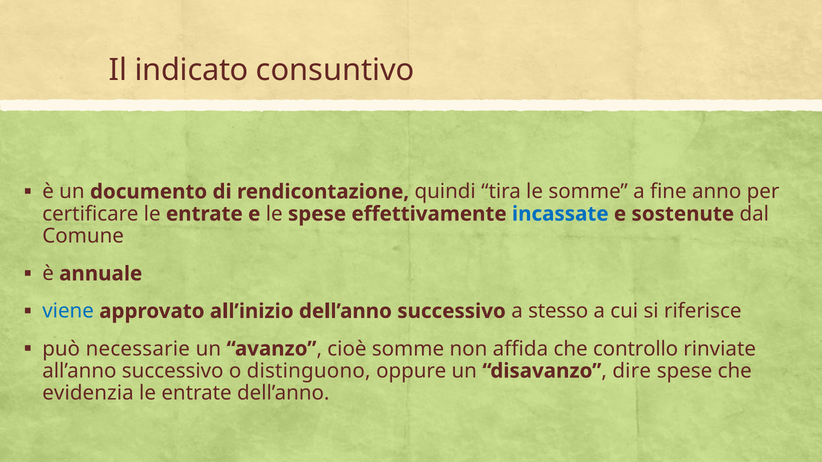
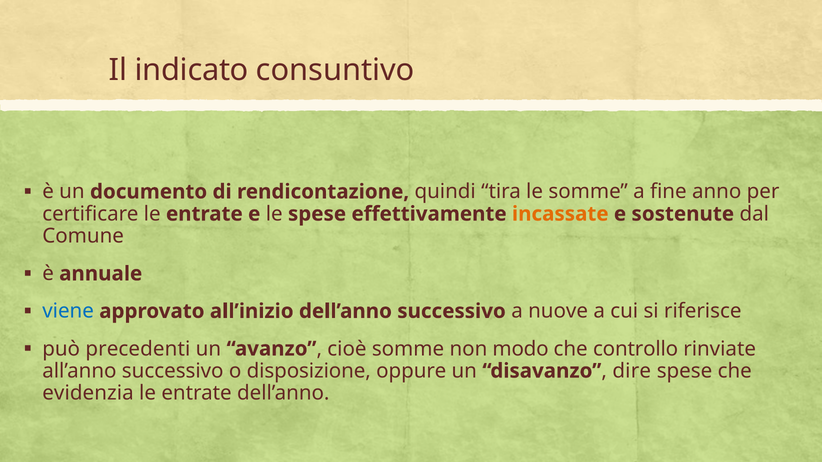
incassate colour: blue -> orange (560, 214)
stesso: stesso -> nuove (558, 311)
necessarie: necessarie -> precedenti (138, 349)
affida: affida -> modo (521, 349)
distinguono: distinguono -> disposizione (309, 371)
